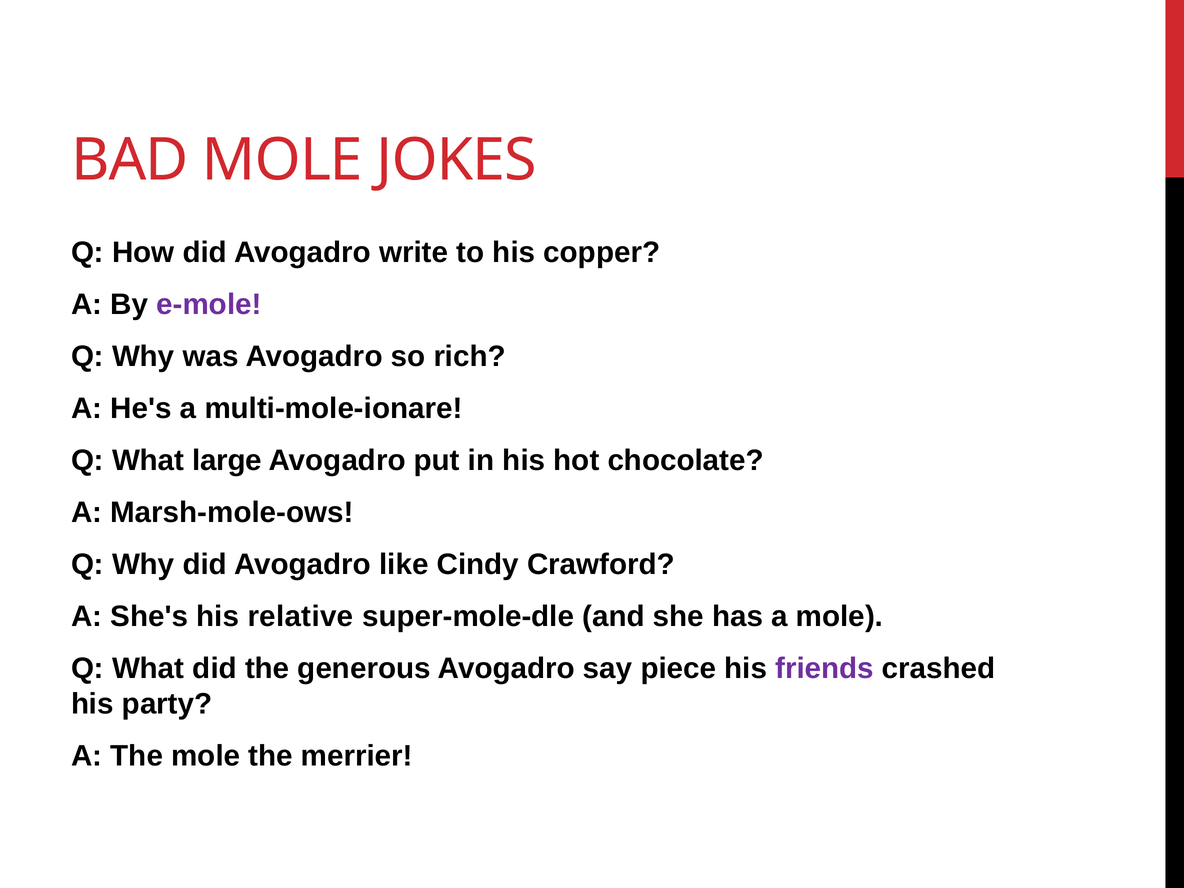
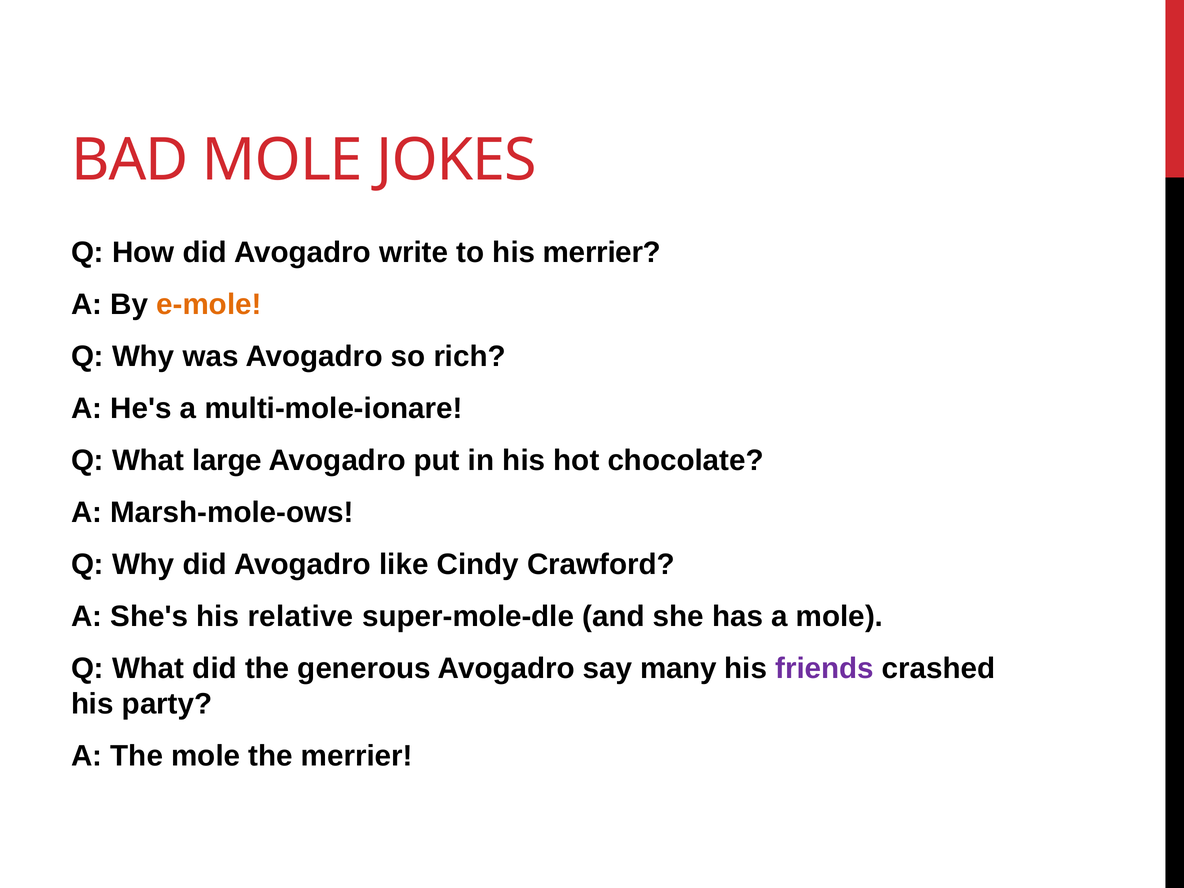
his copper: copper -> merrier (602, 253)
e-mole colour: purple -> orange (209, 305)
piece: piece -> many (678, 668)
